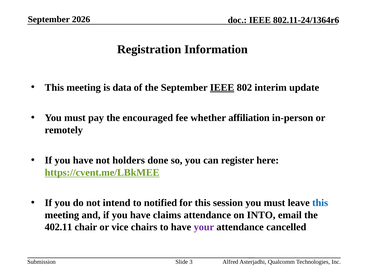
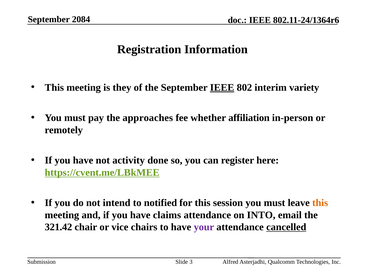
2026: 2026 -> 2084 (81, 19)
data: data -> they (122, 88)
update: update -> variety (304, 88)
encouraged: encouraged -> approaches (148, 118)
holders: holders -> activity (129, 161)
this colour: blue -> orange (320, 203)
402.11: 402.11 -> 321.42 (58, 228)
cancelled underline: none -> present (286, 228)
